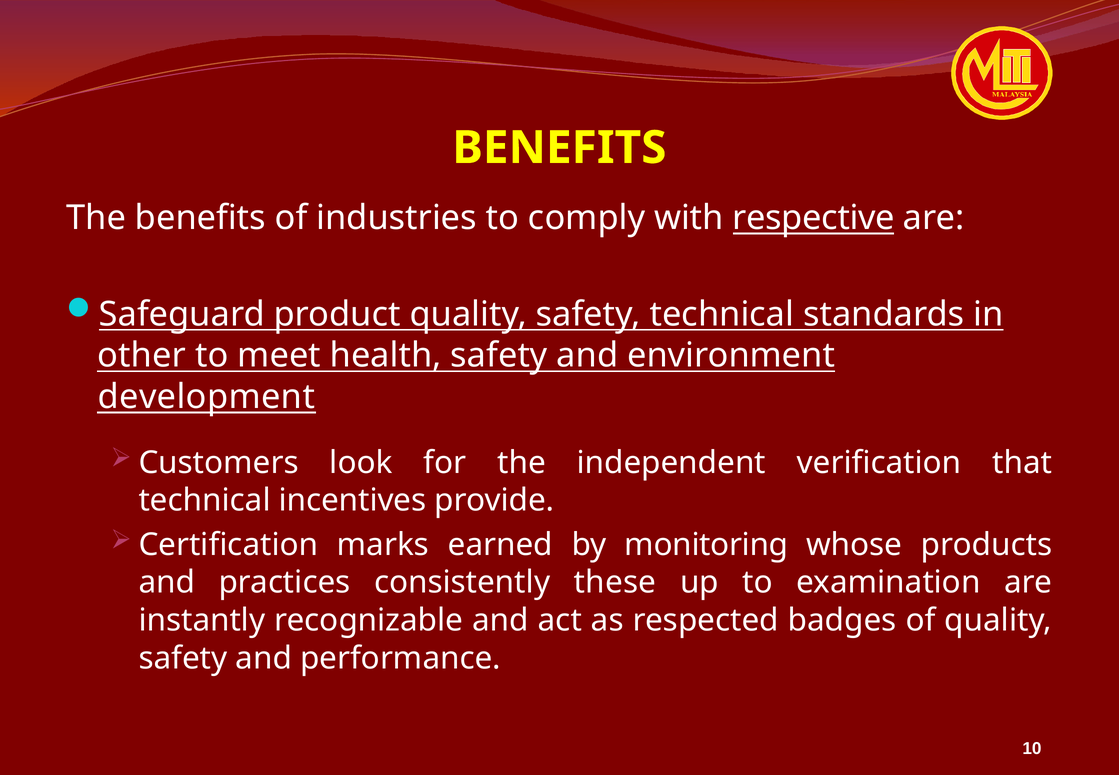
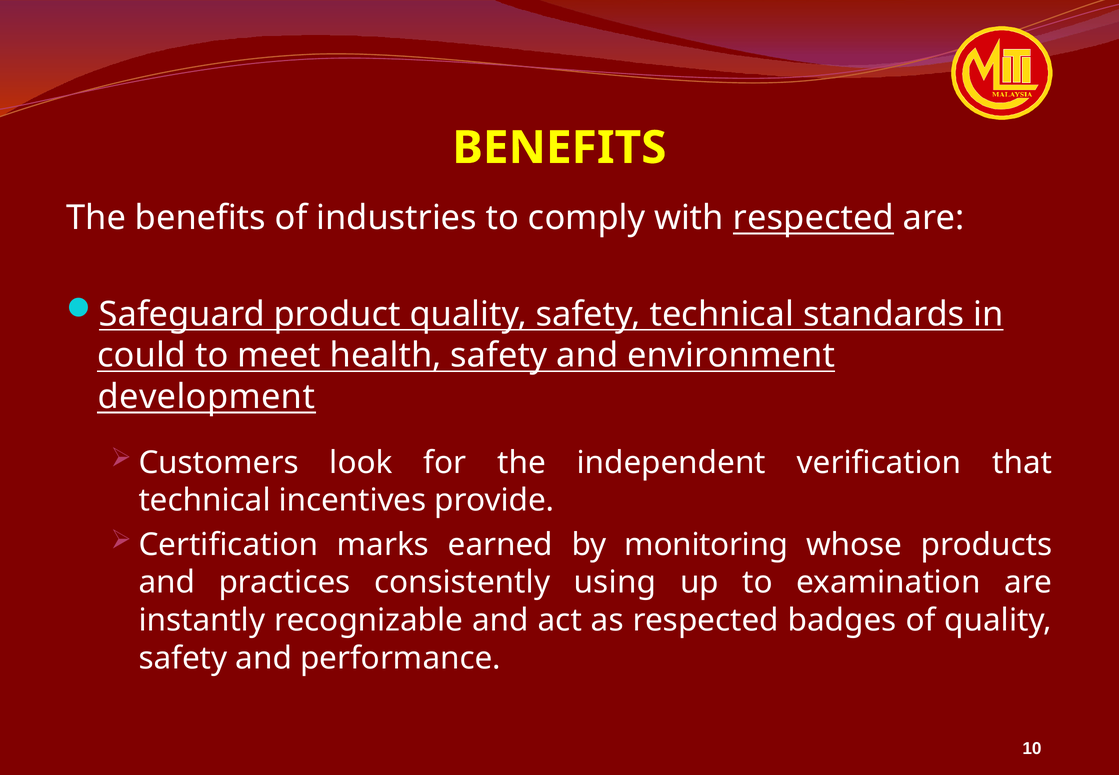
with respective: respective -> respected (813, 218)
other: other -> could (142, 355)
these: these -> using (615, 582)
